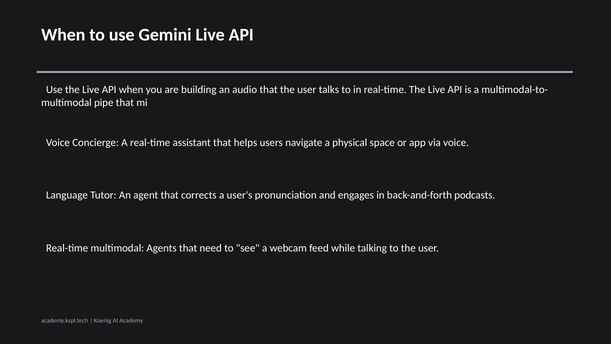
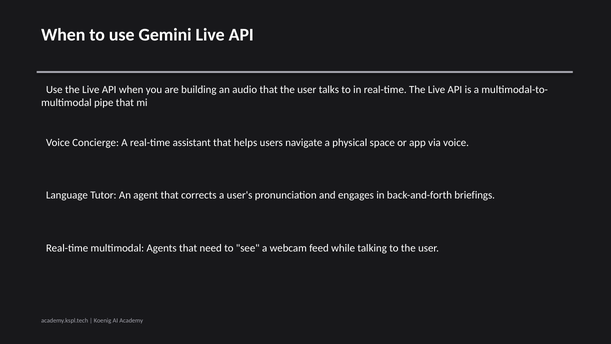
podcasts: podcasts -> briefings (475, 195)
